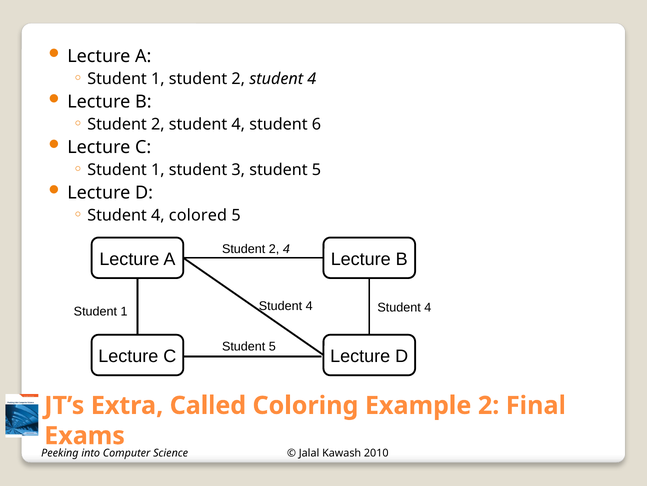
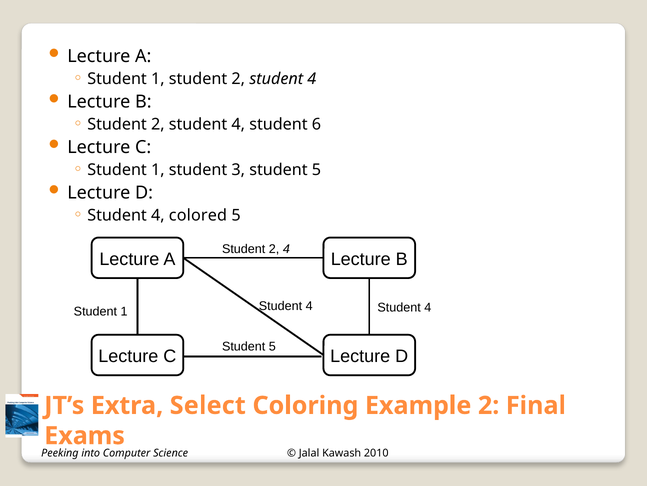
Called: Called -> Select (208, 405)
